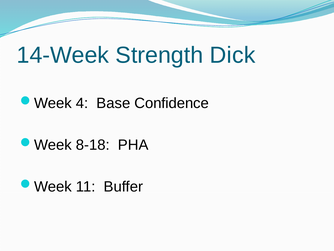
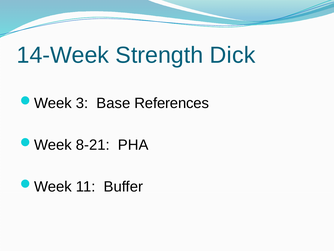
4: 4 -> 3 (82, 103)
Confidence: Confidence -> References (172, 103)
8-18: 8-18 -> 8-21 (93, 145)
